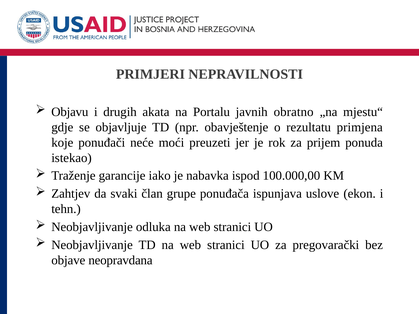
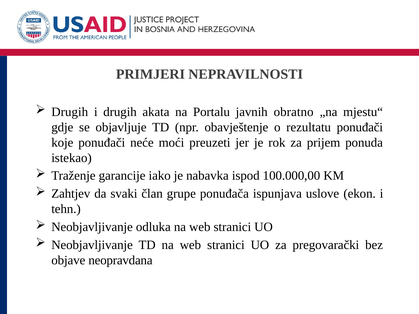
Objavu: Objavu -> Drugih (70, 112)
rezultatu primjena: primjena -> ponuđači (360, 127)
